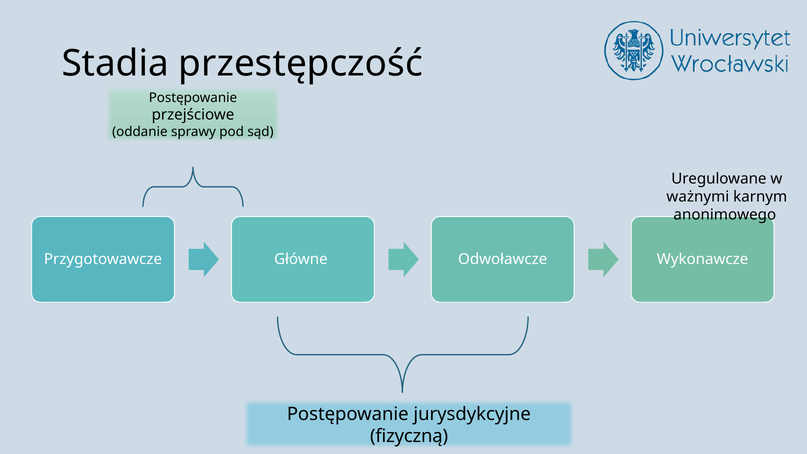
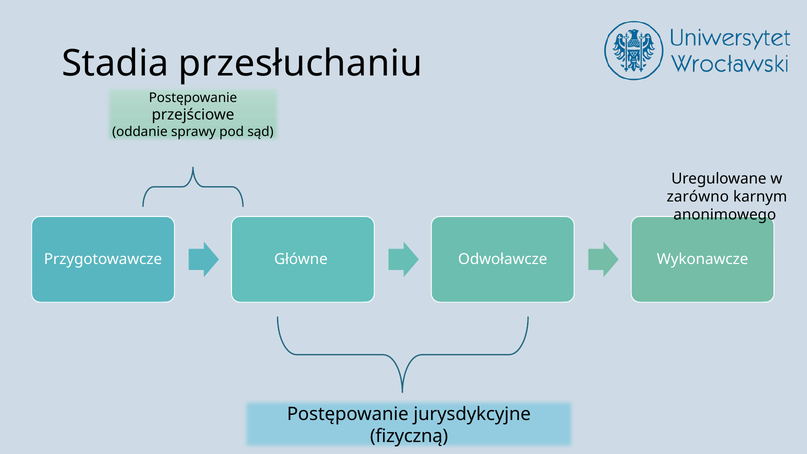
przestępczość: przestępczość -> przesłuchaniu (301, 63)
ważnymi: ważnymi -> zarówno (698, 197)
